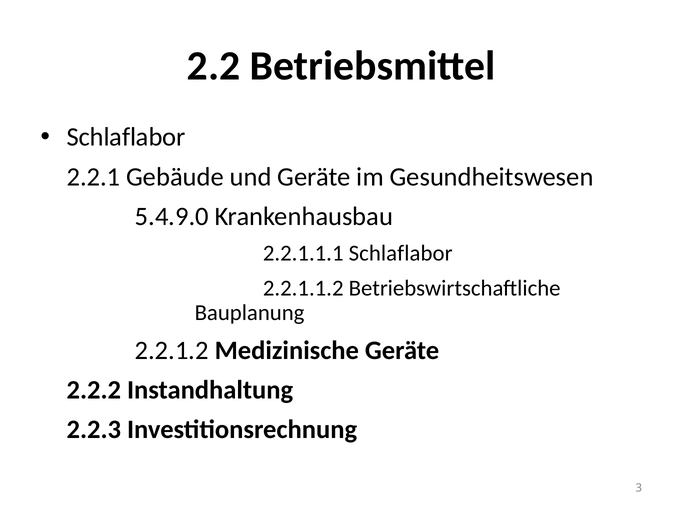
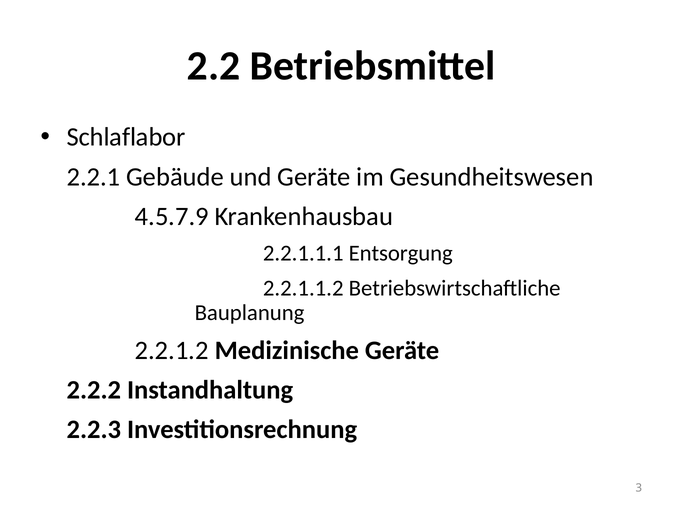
5.4.9.0: 5.4.9.0 -> 4.5.7.9 (172, 217)
2.2.1.1.1 Schlaflabor: Schlaflabor -> Entsorgung (401, 253)
